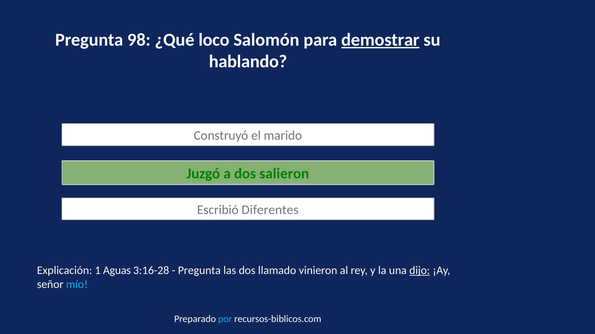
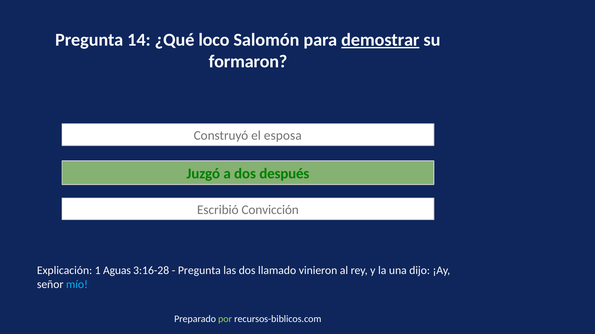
98: 98 -> 14 (139, 40)
hablando: hablando -> formaron (248, 62)
marido: marido -> esposa (283, 136)
salieron: salieron -> después (284, 174)
Diferentes: Diferentes -> Convicción (270, 210)
dijo underline: present -> none (420, 271)
por colour: light blue -> light green (225, 319)
